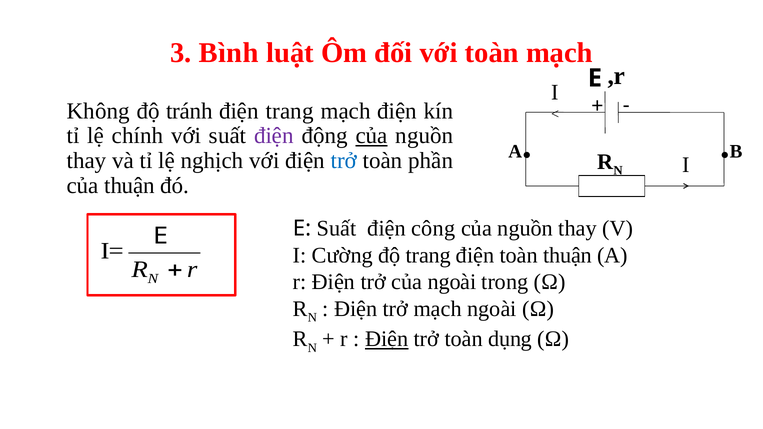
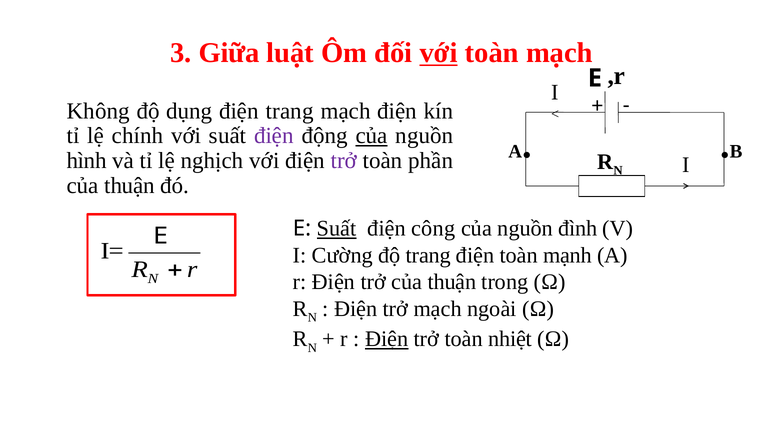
Bình: Bình -> Giữa (229, 53)
với underline: none -> present (439, 53)
tránh: tránh -> dụng (189, 111)
thay: thay -> hình (87, 161)
trở colour: blue -> purple (344, 161)
Suất underline: none -> present (337, 229)
thay: thay -> đình (578, 229)
toàn thuận: thuận -> mạnh (568, 255)
trở của ngoài: ngoài -> thuận (452, 282)
dụng: dụng -> nhiệt (510, 339)
